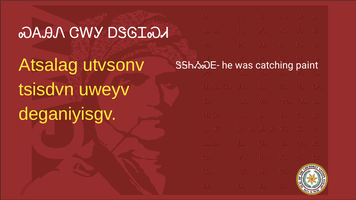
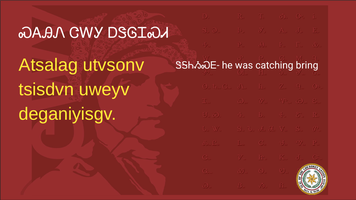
paint: paint -> bring (307, 66)
